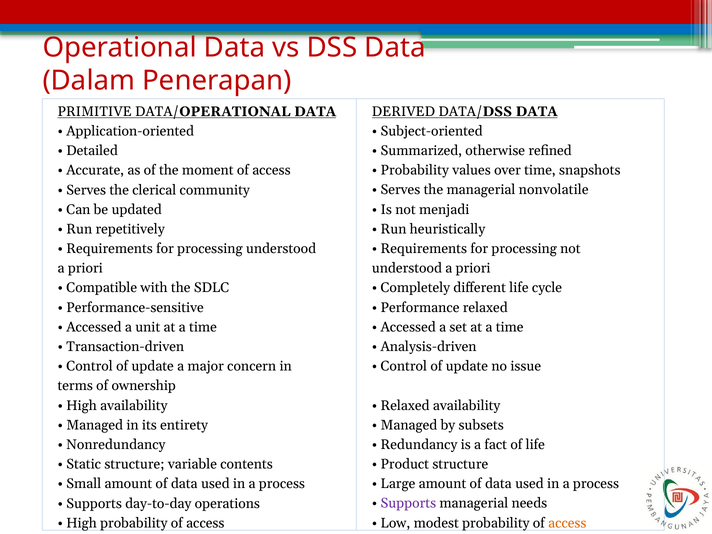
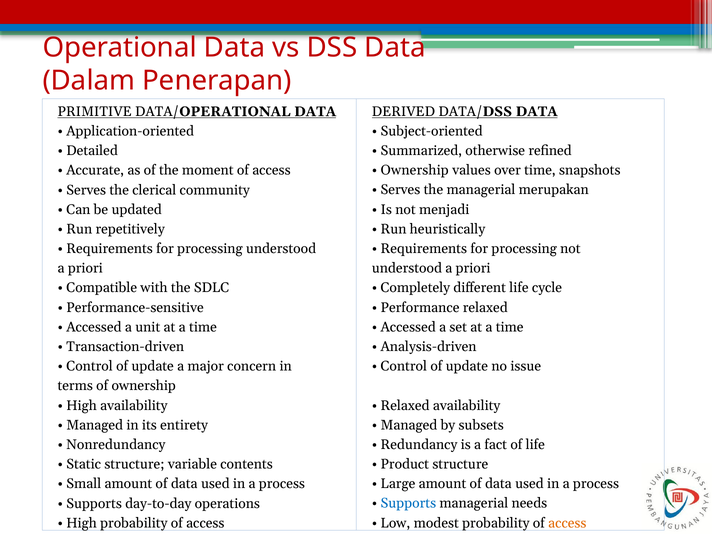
Probability: Probability -> Ownership (415, 170)
nonvolatile: nonvolatile -> merupakan (554, 190)
Supports colour: purple -> blue (408, 503)
